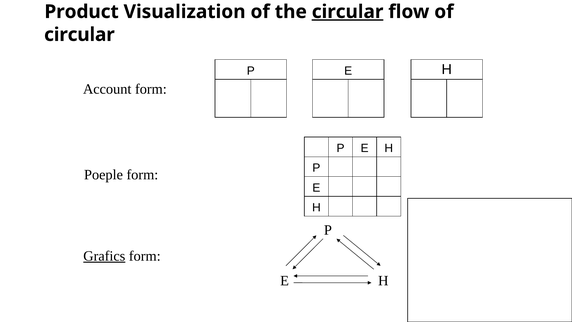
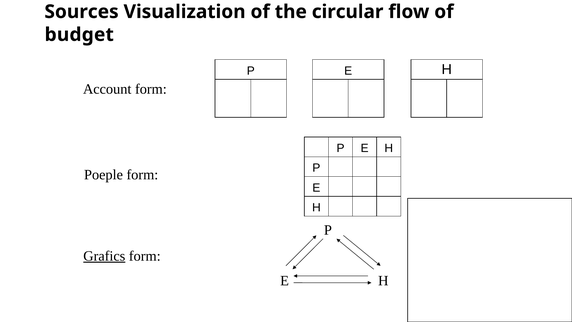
Product: Product -> Sources (82, 12)
circular underline: present -> none (348, 12)
circular: circular -> budget (79, 35)
